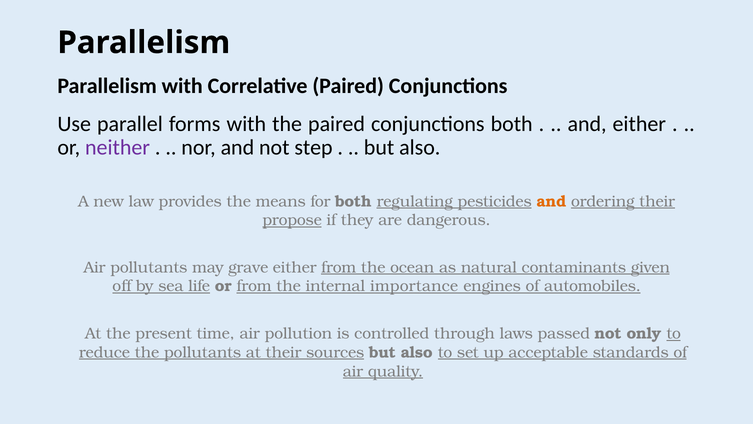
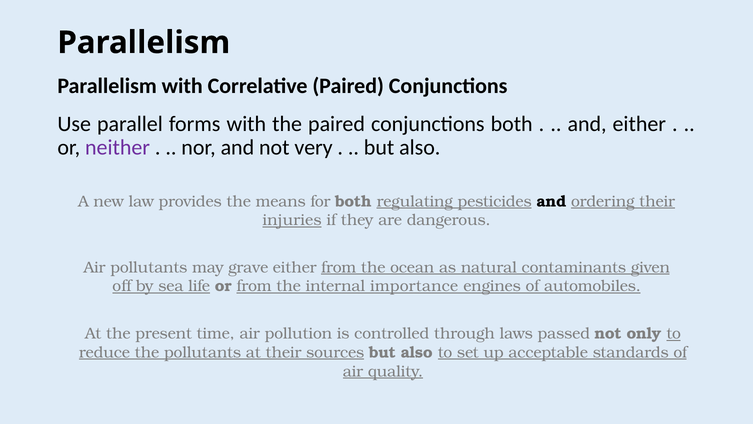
step: step -> very (314, 148)
and colour: orange -> black (551, 201)
propose: propose -> injuries (292, 220)
